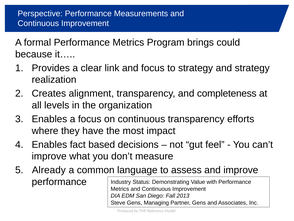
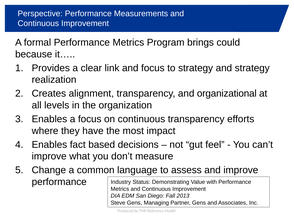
completeness: completeness -> organizational (227, 93)
Already: Already -> Change (49, 170)
